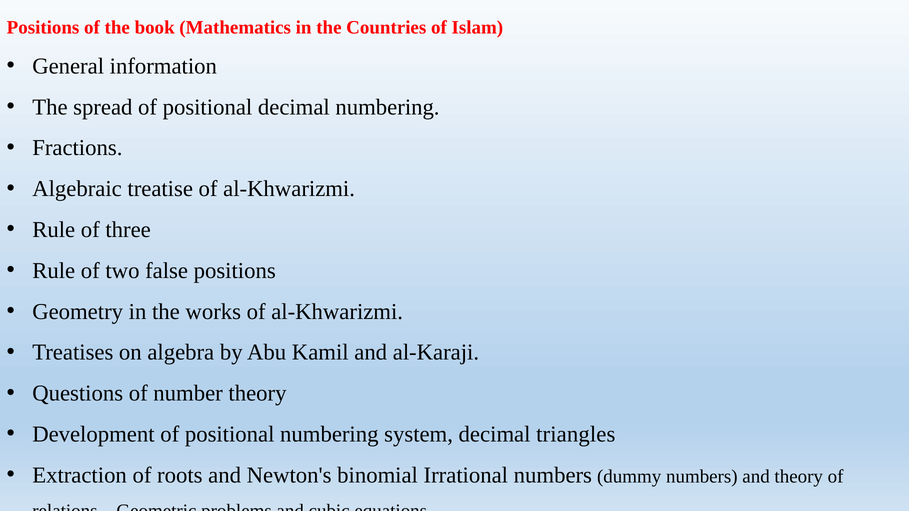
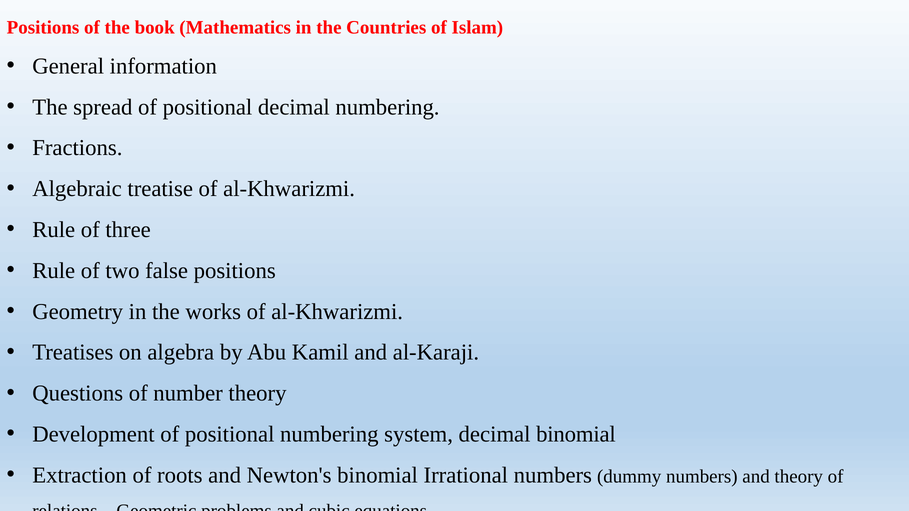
decimal triangles: triangles -> binomial (576, 434)
